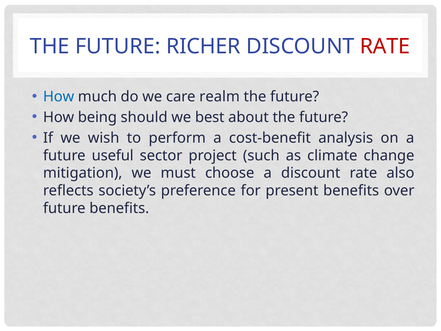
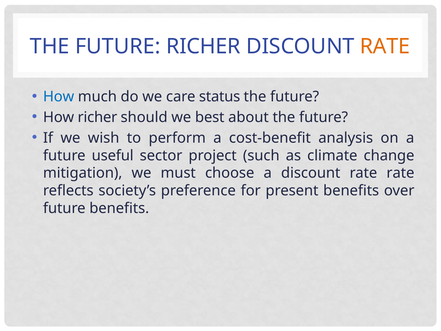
RATE colour: red -> orange (385, 46)
realm: realm -> status (220, 97)
How being: being -> richer (97, 117)
rate also: also -> rate (400, 173)
